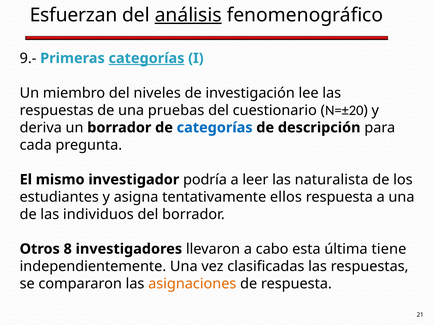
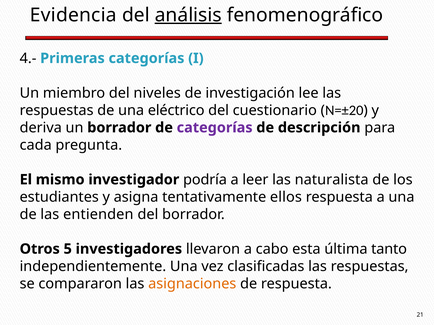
Esfuerzan: Esfuerzan -> Evidencia (73, 15)
9.-: 9.- -> 4.- (28, 58)
categorías underline: present -> none (146, 58)
pruebas: pruebas -> eléctrico (176, 110)
categorías colour: blue -> purple (215, 128)
individuos: individuos -> entienden (98, 215)
8: 8 -> 5 (68, 249)
tiene: tiene -> tanto (389, 249)
